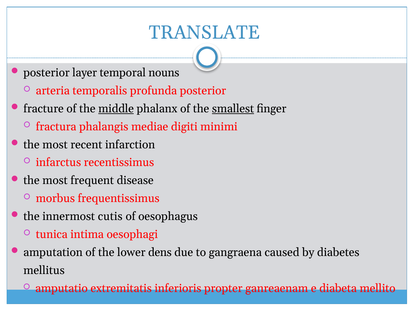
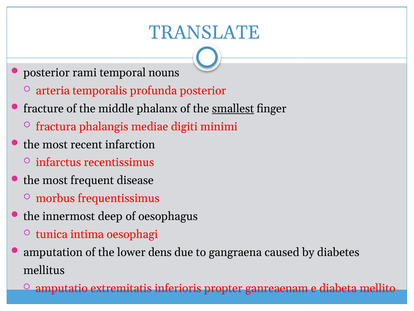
layer: layer -> rami (85, 73)
middle underline: present -> none (116, 108)
cutis: cutis -> deep (110, 216)
